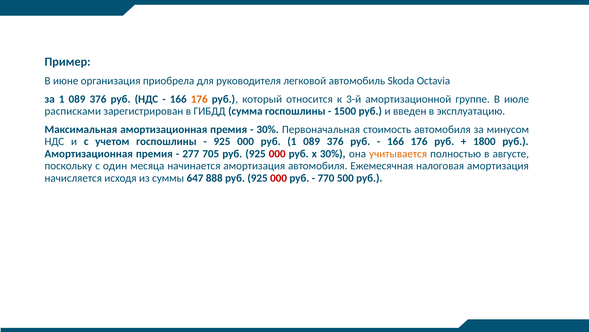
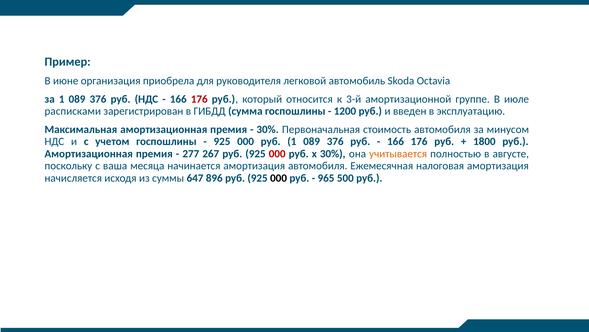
176 colour: orange -> red (199, 99)
1500: 1500 -> 1200 (345, 111)
705: 705 -> 267 (211, 154)
один: один -> ваша (115, 166)
888: 888 -> 896 (214, 178)
000 colour: red -> black (279, 178)
770: 770 -> 965 (326, 178)
